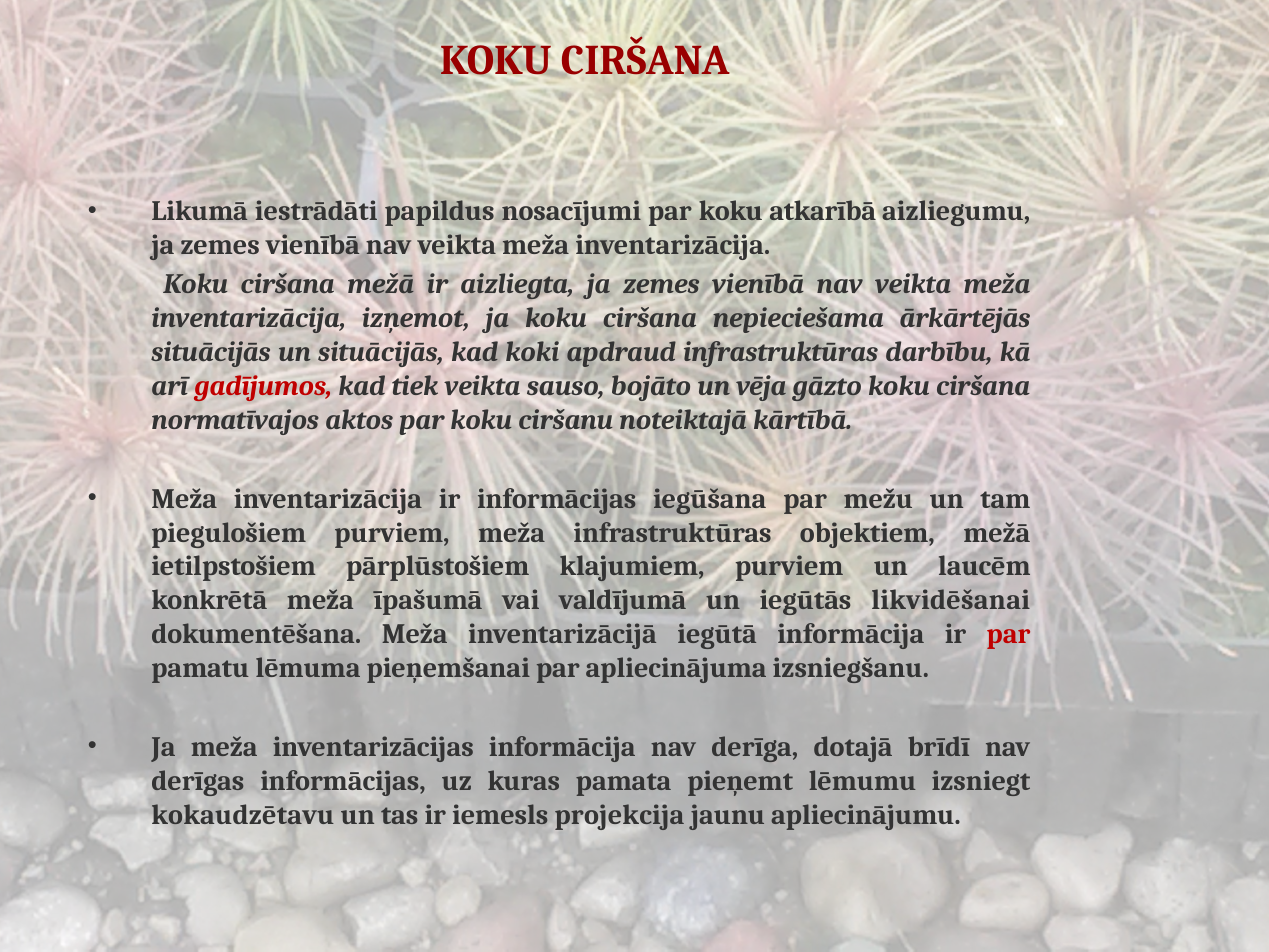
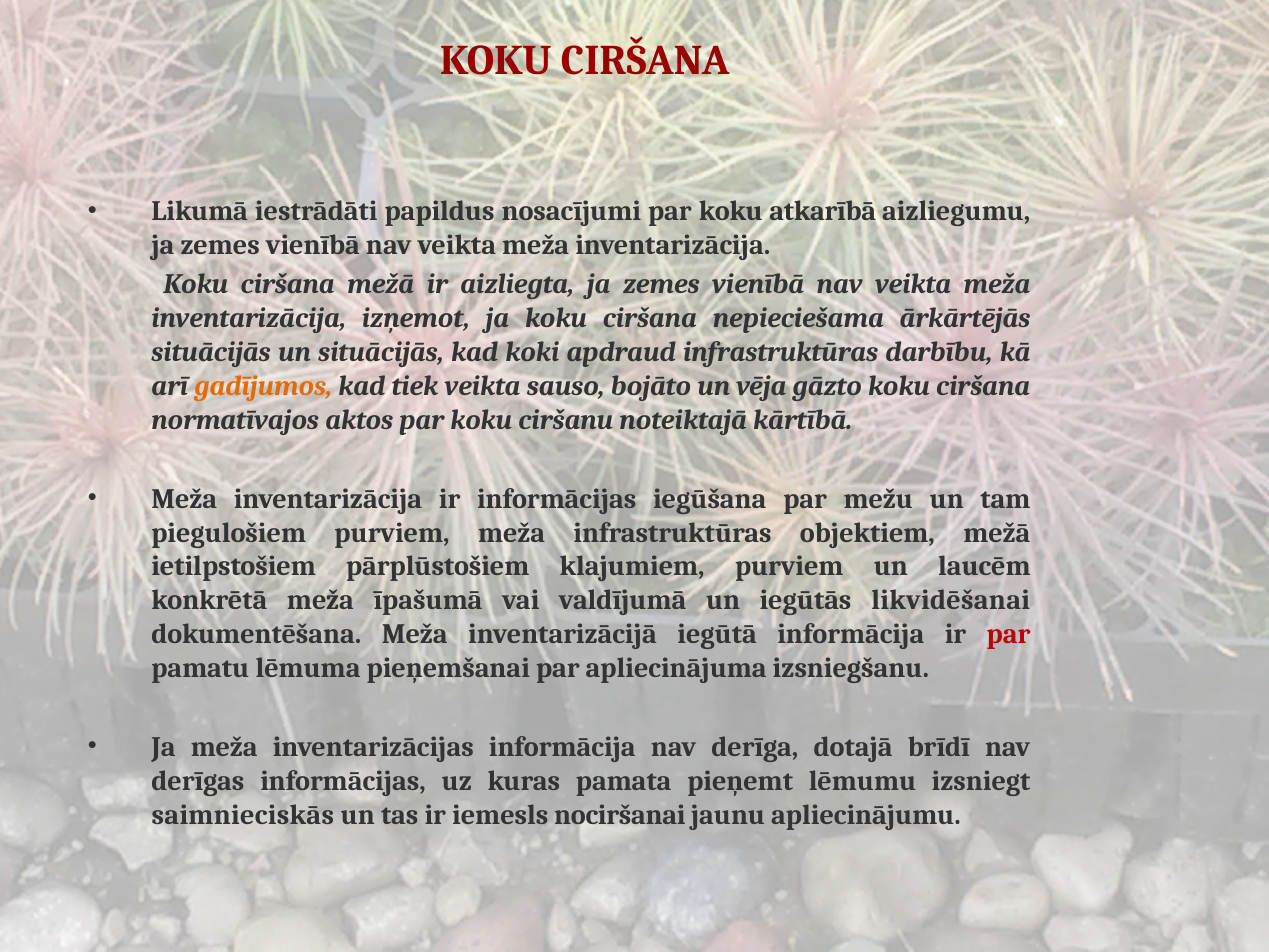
gadījumos colour: red -> orange (263, 386)
kokaudzētavu: kokaudzētavu -> saimnieciskās (243, 815)
projekcija: projekcija -> nociršanai (620, 815)
